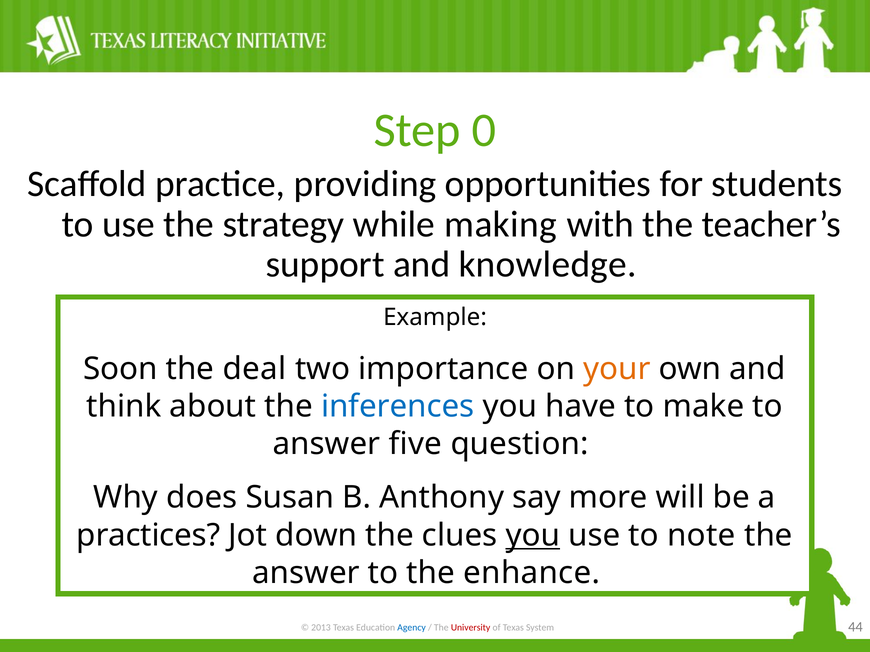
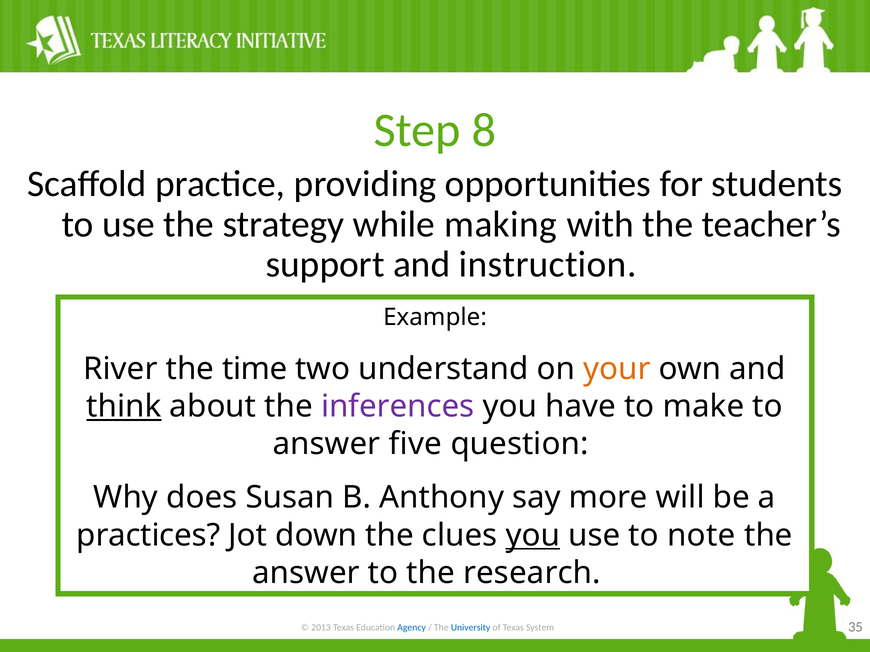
0: 0 -> 8 (484, 130)
knowledge: knowledge -> instruction (548, 265)
Soon: Soon -> River (120, 369)
deal: deal -> time (255, 369)
importance: importance -> understand (443, 369)
think underline: none -> present (124, 407)
inferences colour: blue -> purple (398, 407)
enhance: enhance -> research (532, 573)
University colour: red -> blue (471, 628)
44: 44 -> 35 (855, 627)
